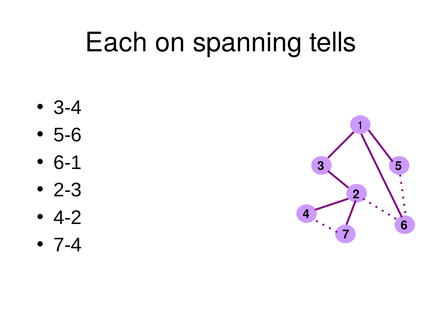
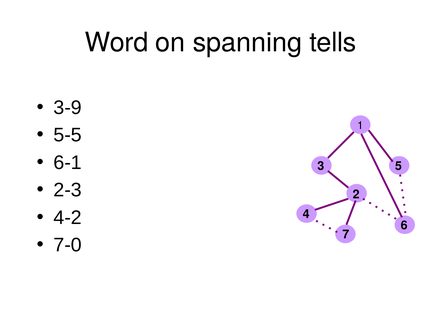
Each: Each -> Word (117, 43)
3-4: 3-4 -> 3-9 (68, 108)
5-6: 5-6 -> 5-5 (68, 135)
7-4: 7-4 -> 7-0 (68, 245)
